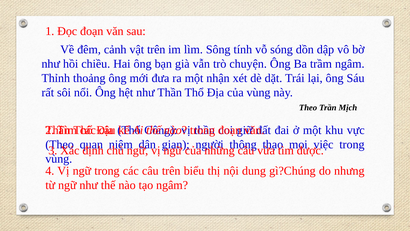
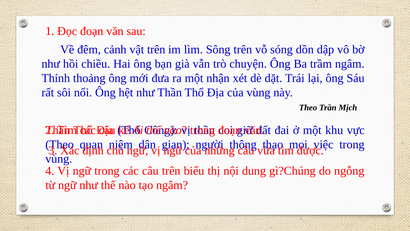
Sông tính: tính -> trên (243, 49)
nhưng: nhưng -> ngỗng (349, 171)
